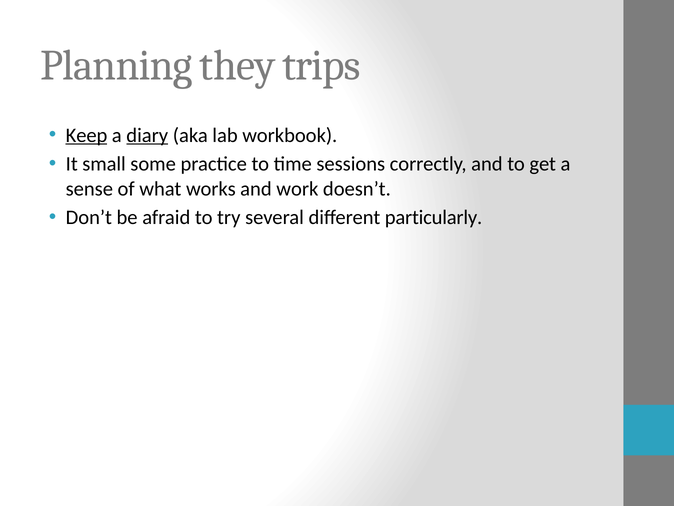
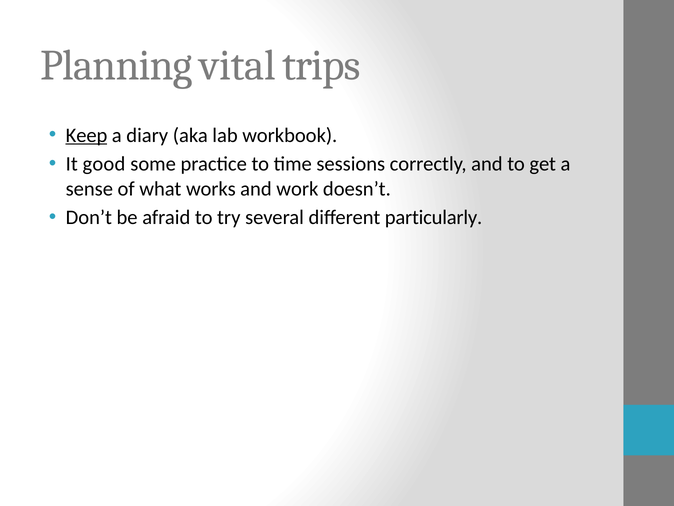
they: they -> vital (238, 65)
diary underline: present -> none (147, 135)
small: small -> good (104, 164)
